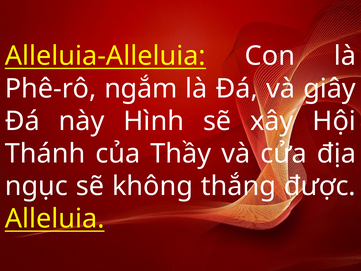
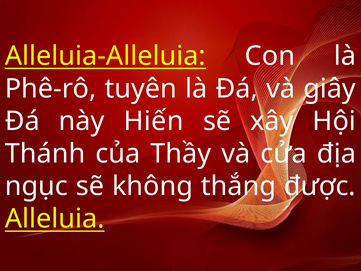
ngắm: ngắm -> tuyên (141, 89)
Hình: Hình -> Hiến (154, 121)
